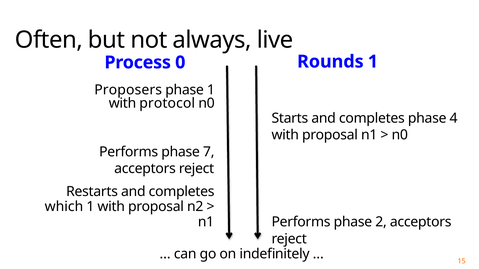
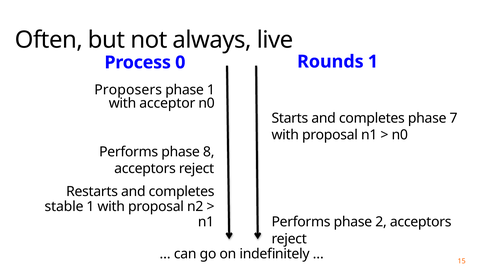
protocol: protocol -> acceptor (167, 103)
4: 4 -> 7 (454, 119)
7: 7 -> 8 (209, 152)
which: which -> stable (64, 207)
